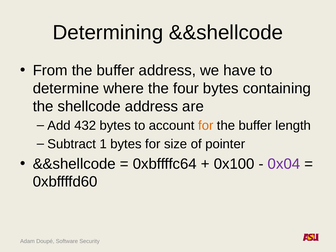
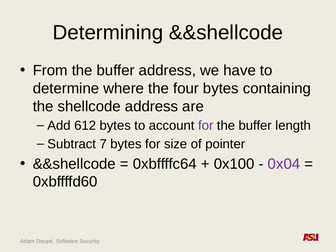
432: 432 -> 612 (85, 126)
for colour: orange -> purple (206, 126)
1: 1 -> 7 (103, 144)
